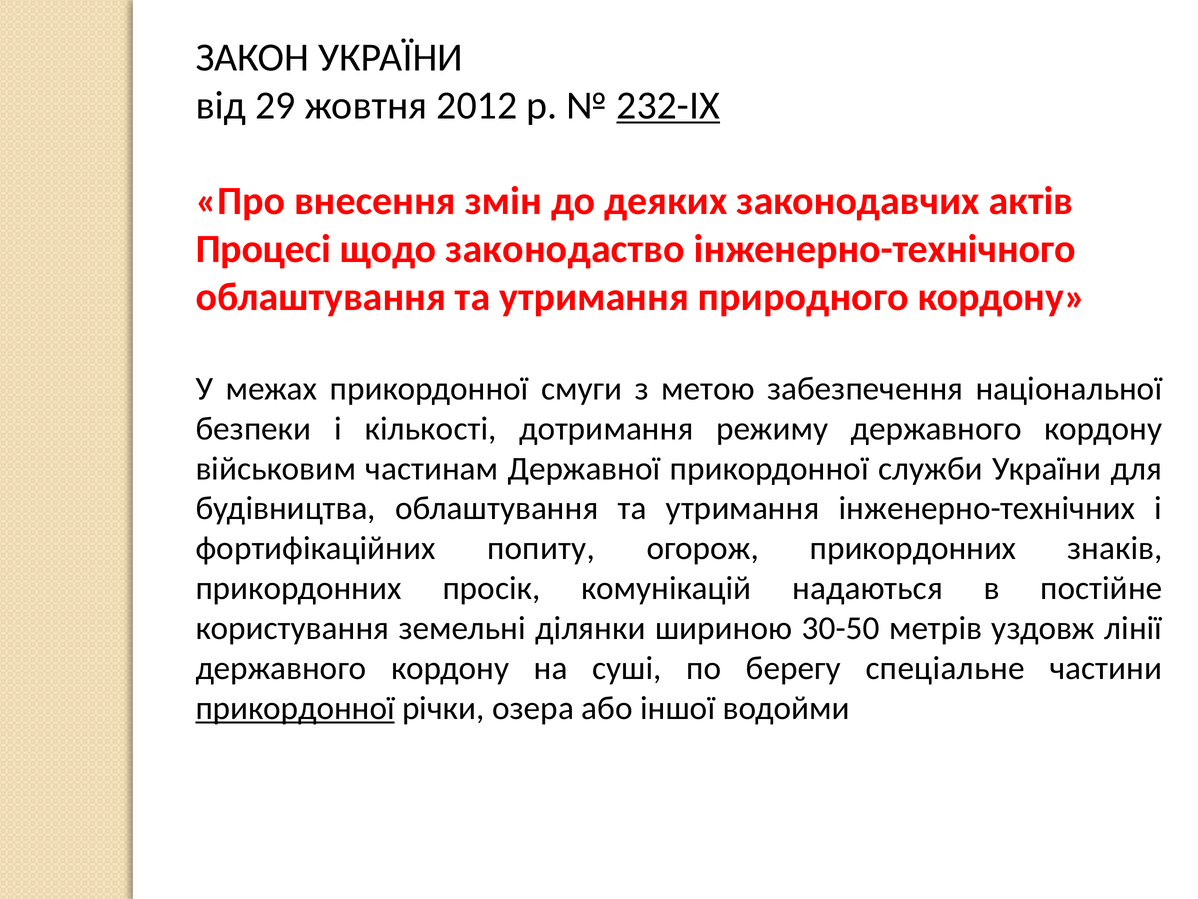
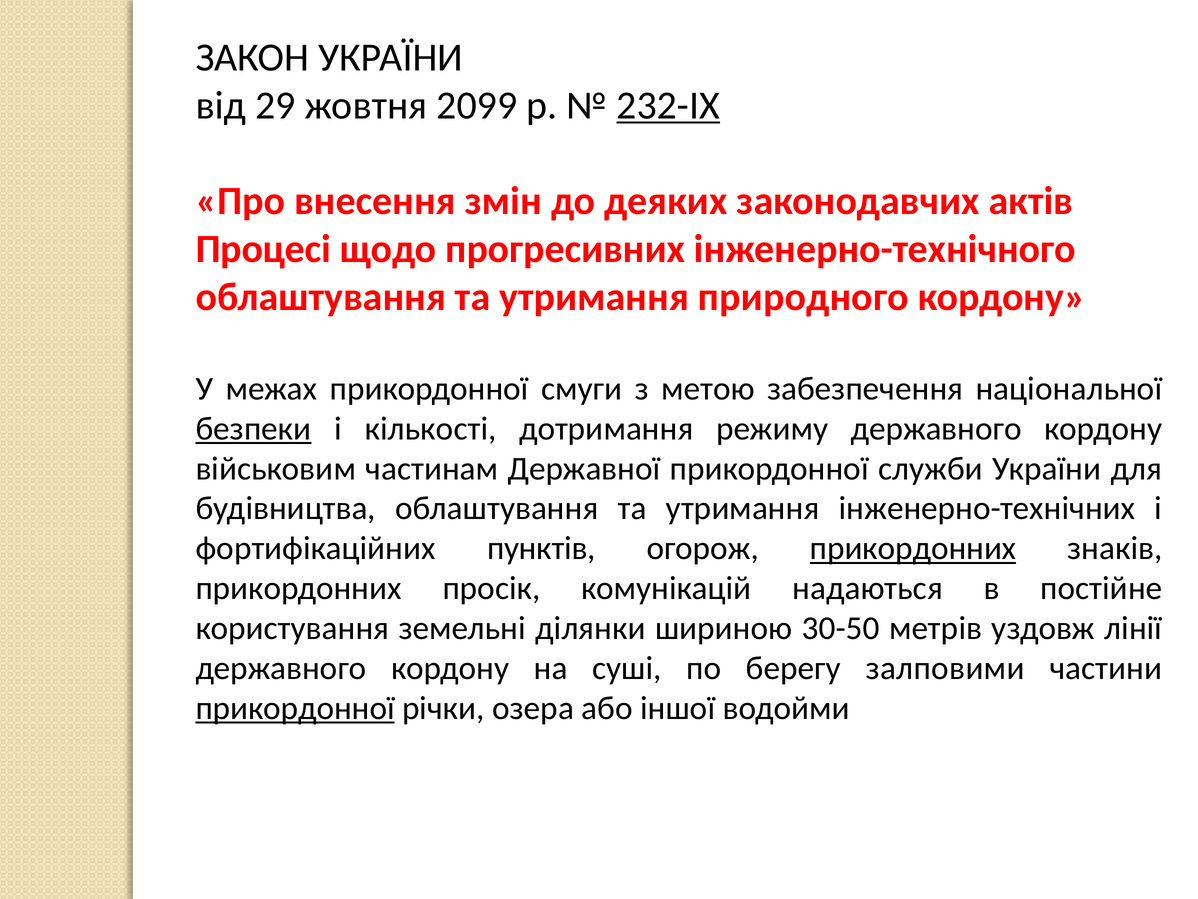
2012: 2012 -> 2099 (477, 105)
законодаство: законодаство -> прогресивних (565, 249)
безпеки underline: none -> present (254, 428)
попиту: попиту -> пунктів (541, 548)
прикордонних underline: none -> present (913, 548)
спеціальне: спеціальне -> залповими (945, 668)
